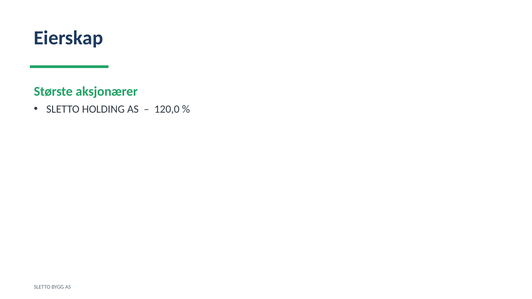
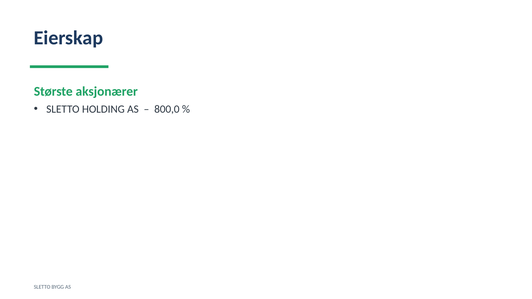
120,0: 120,0 -> 800,0 (167, 109)
